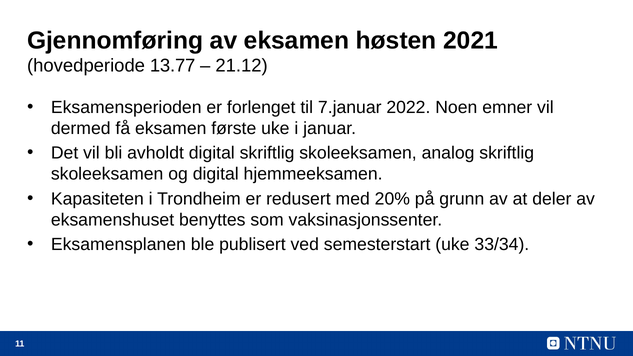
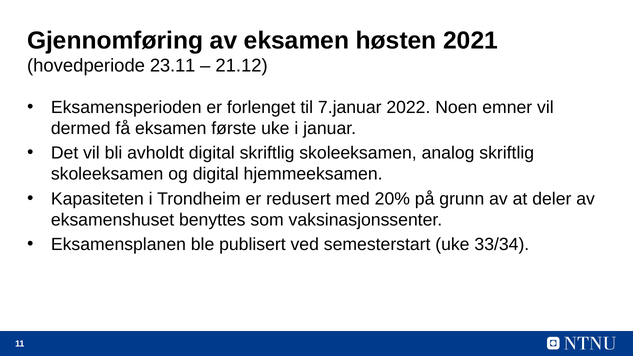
13.77: 13.77 -> 23.11 (173, 66)
